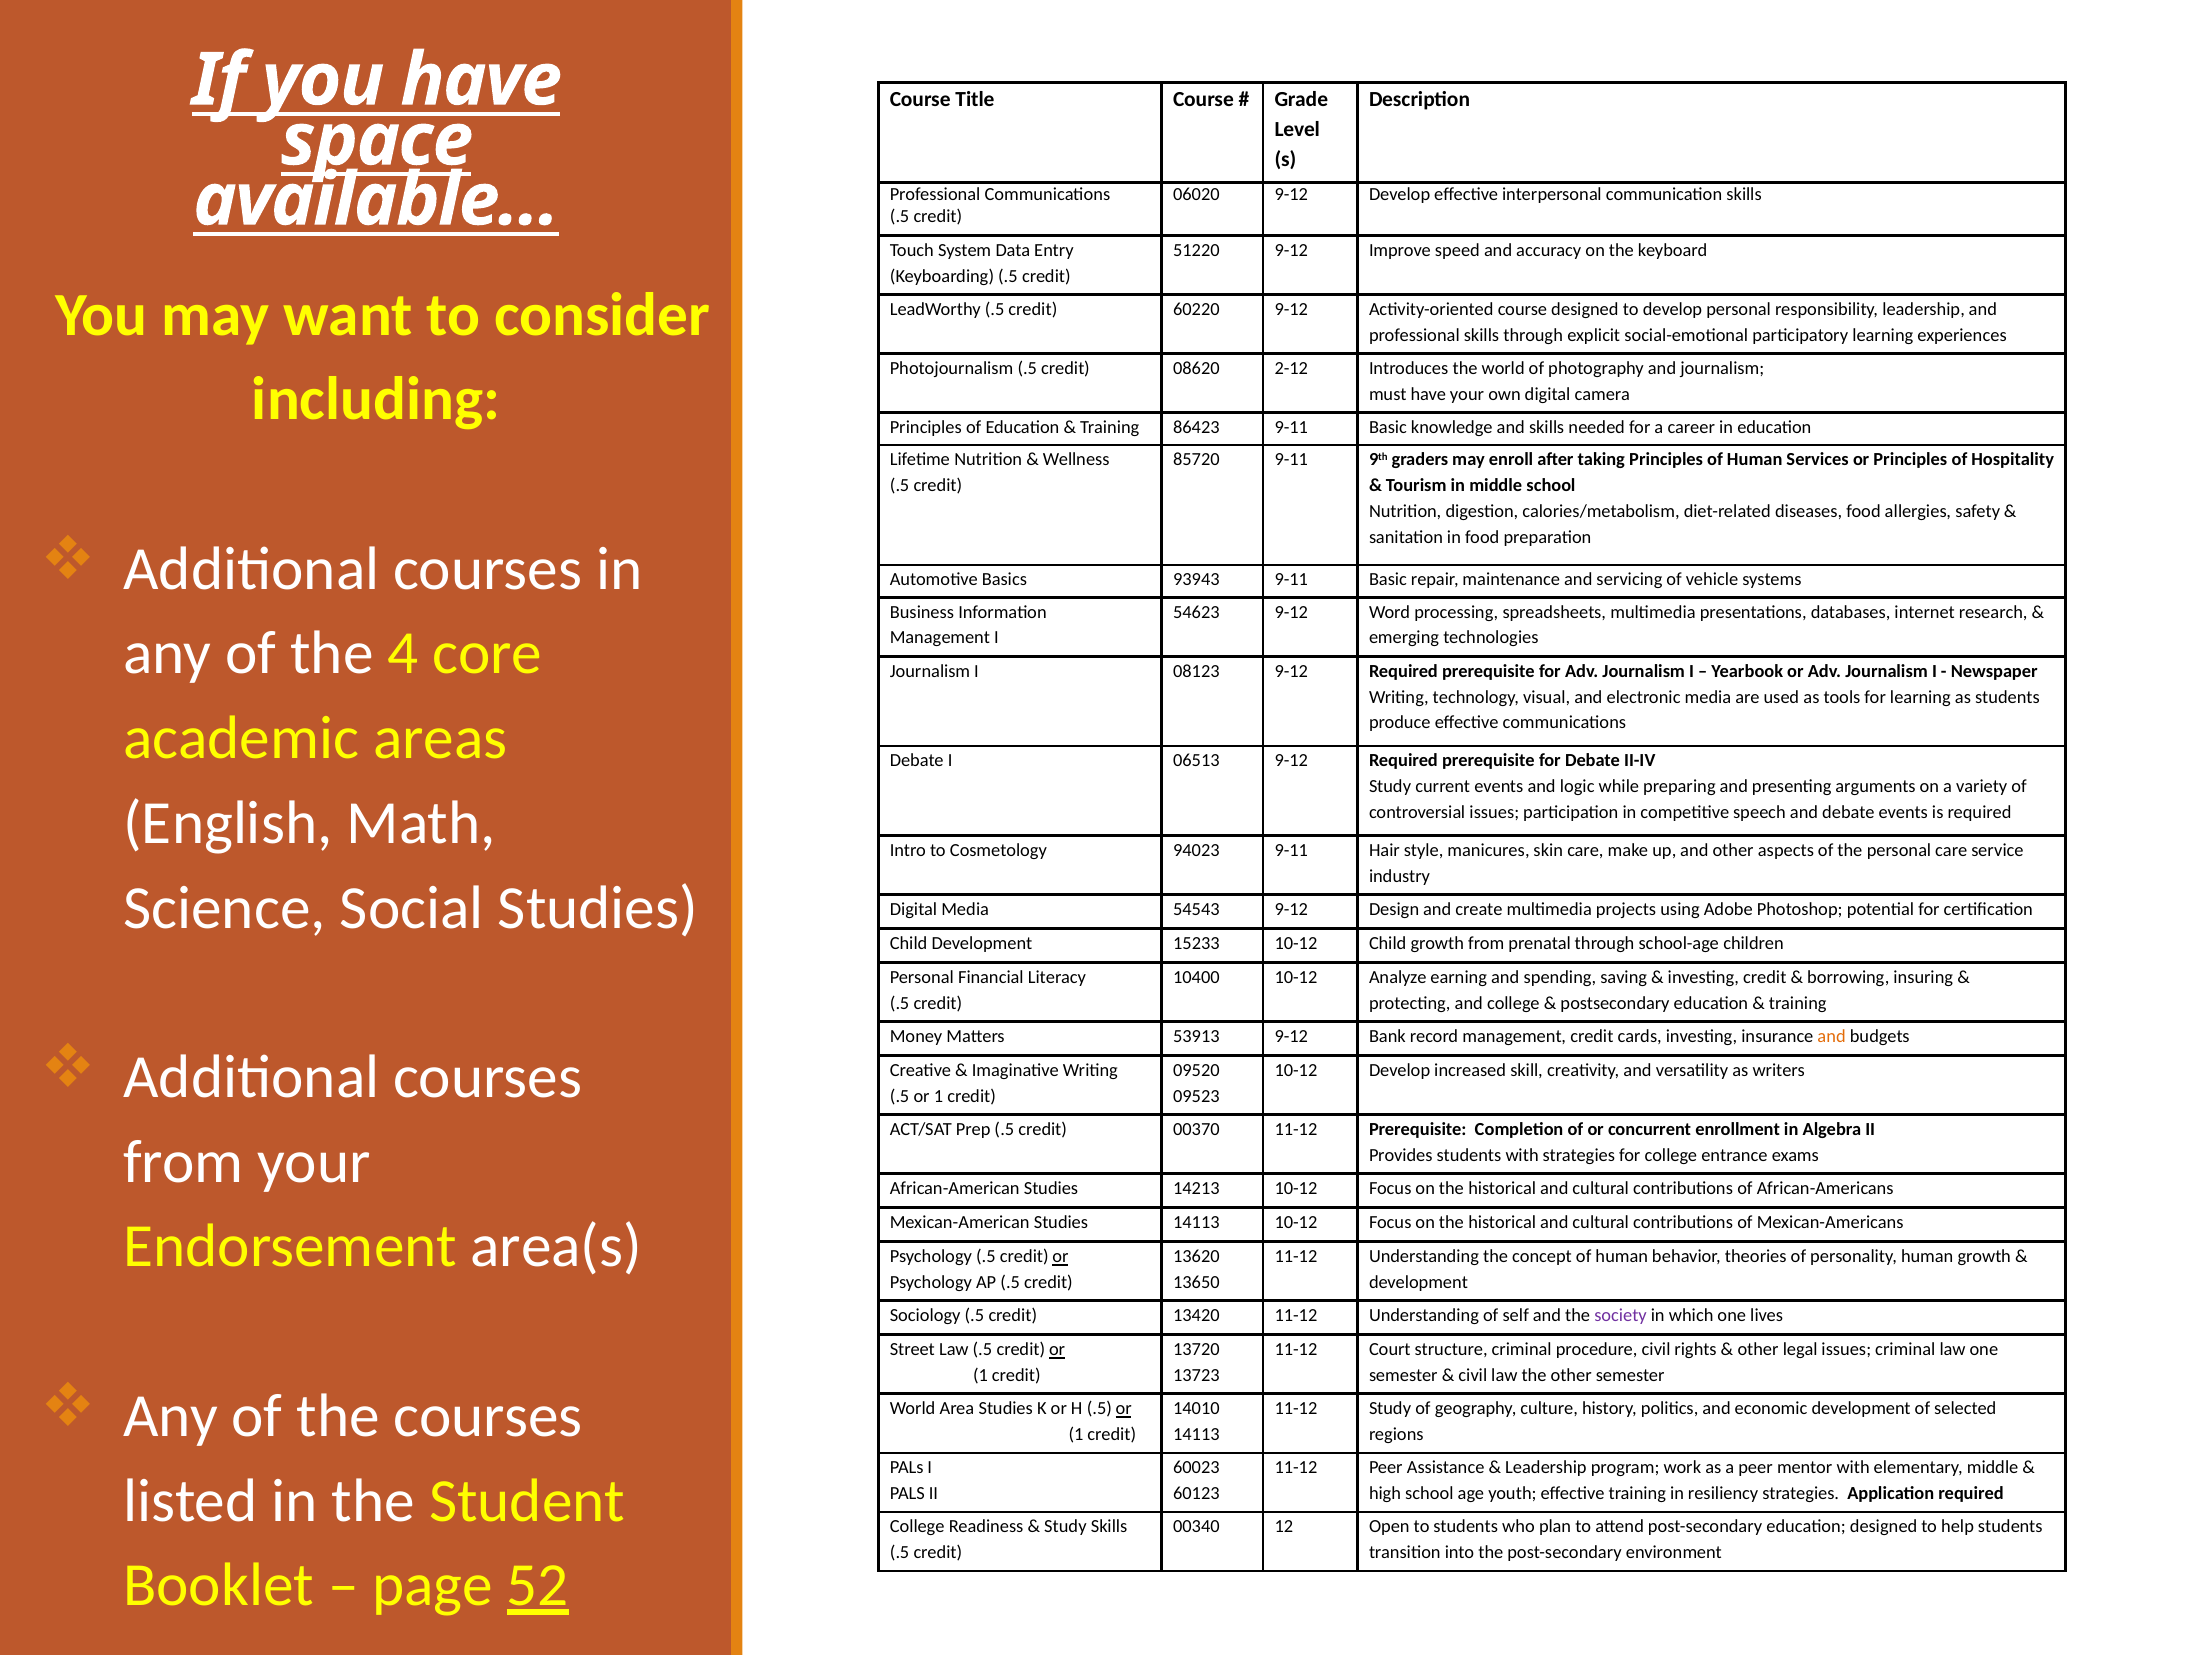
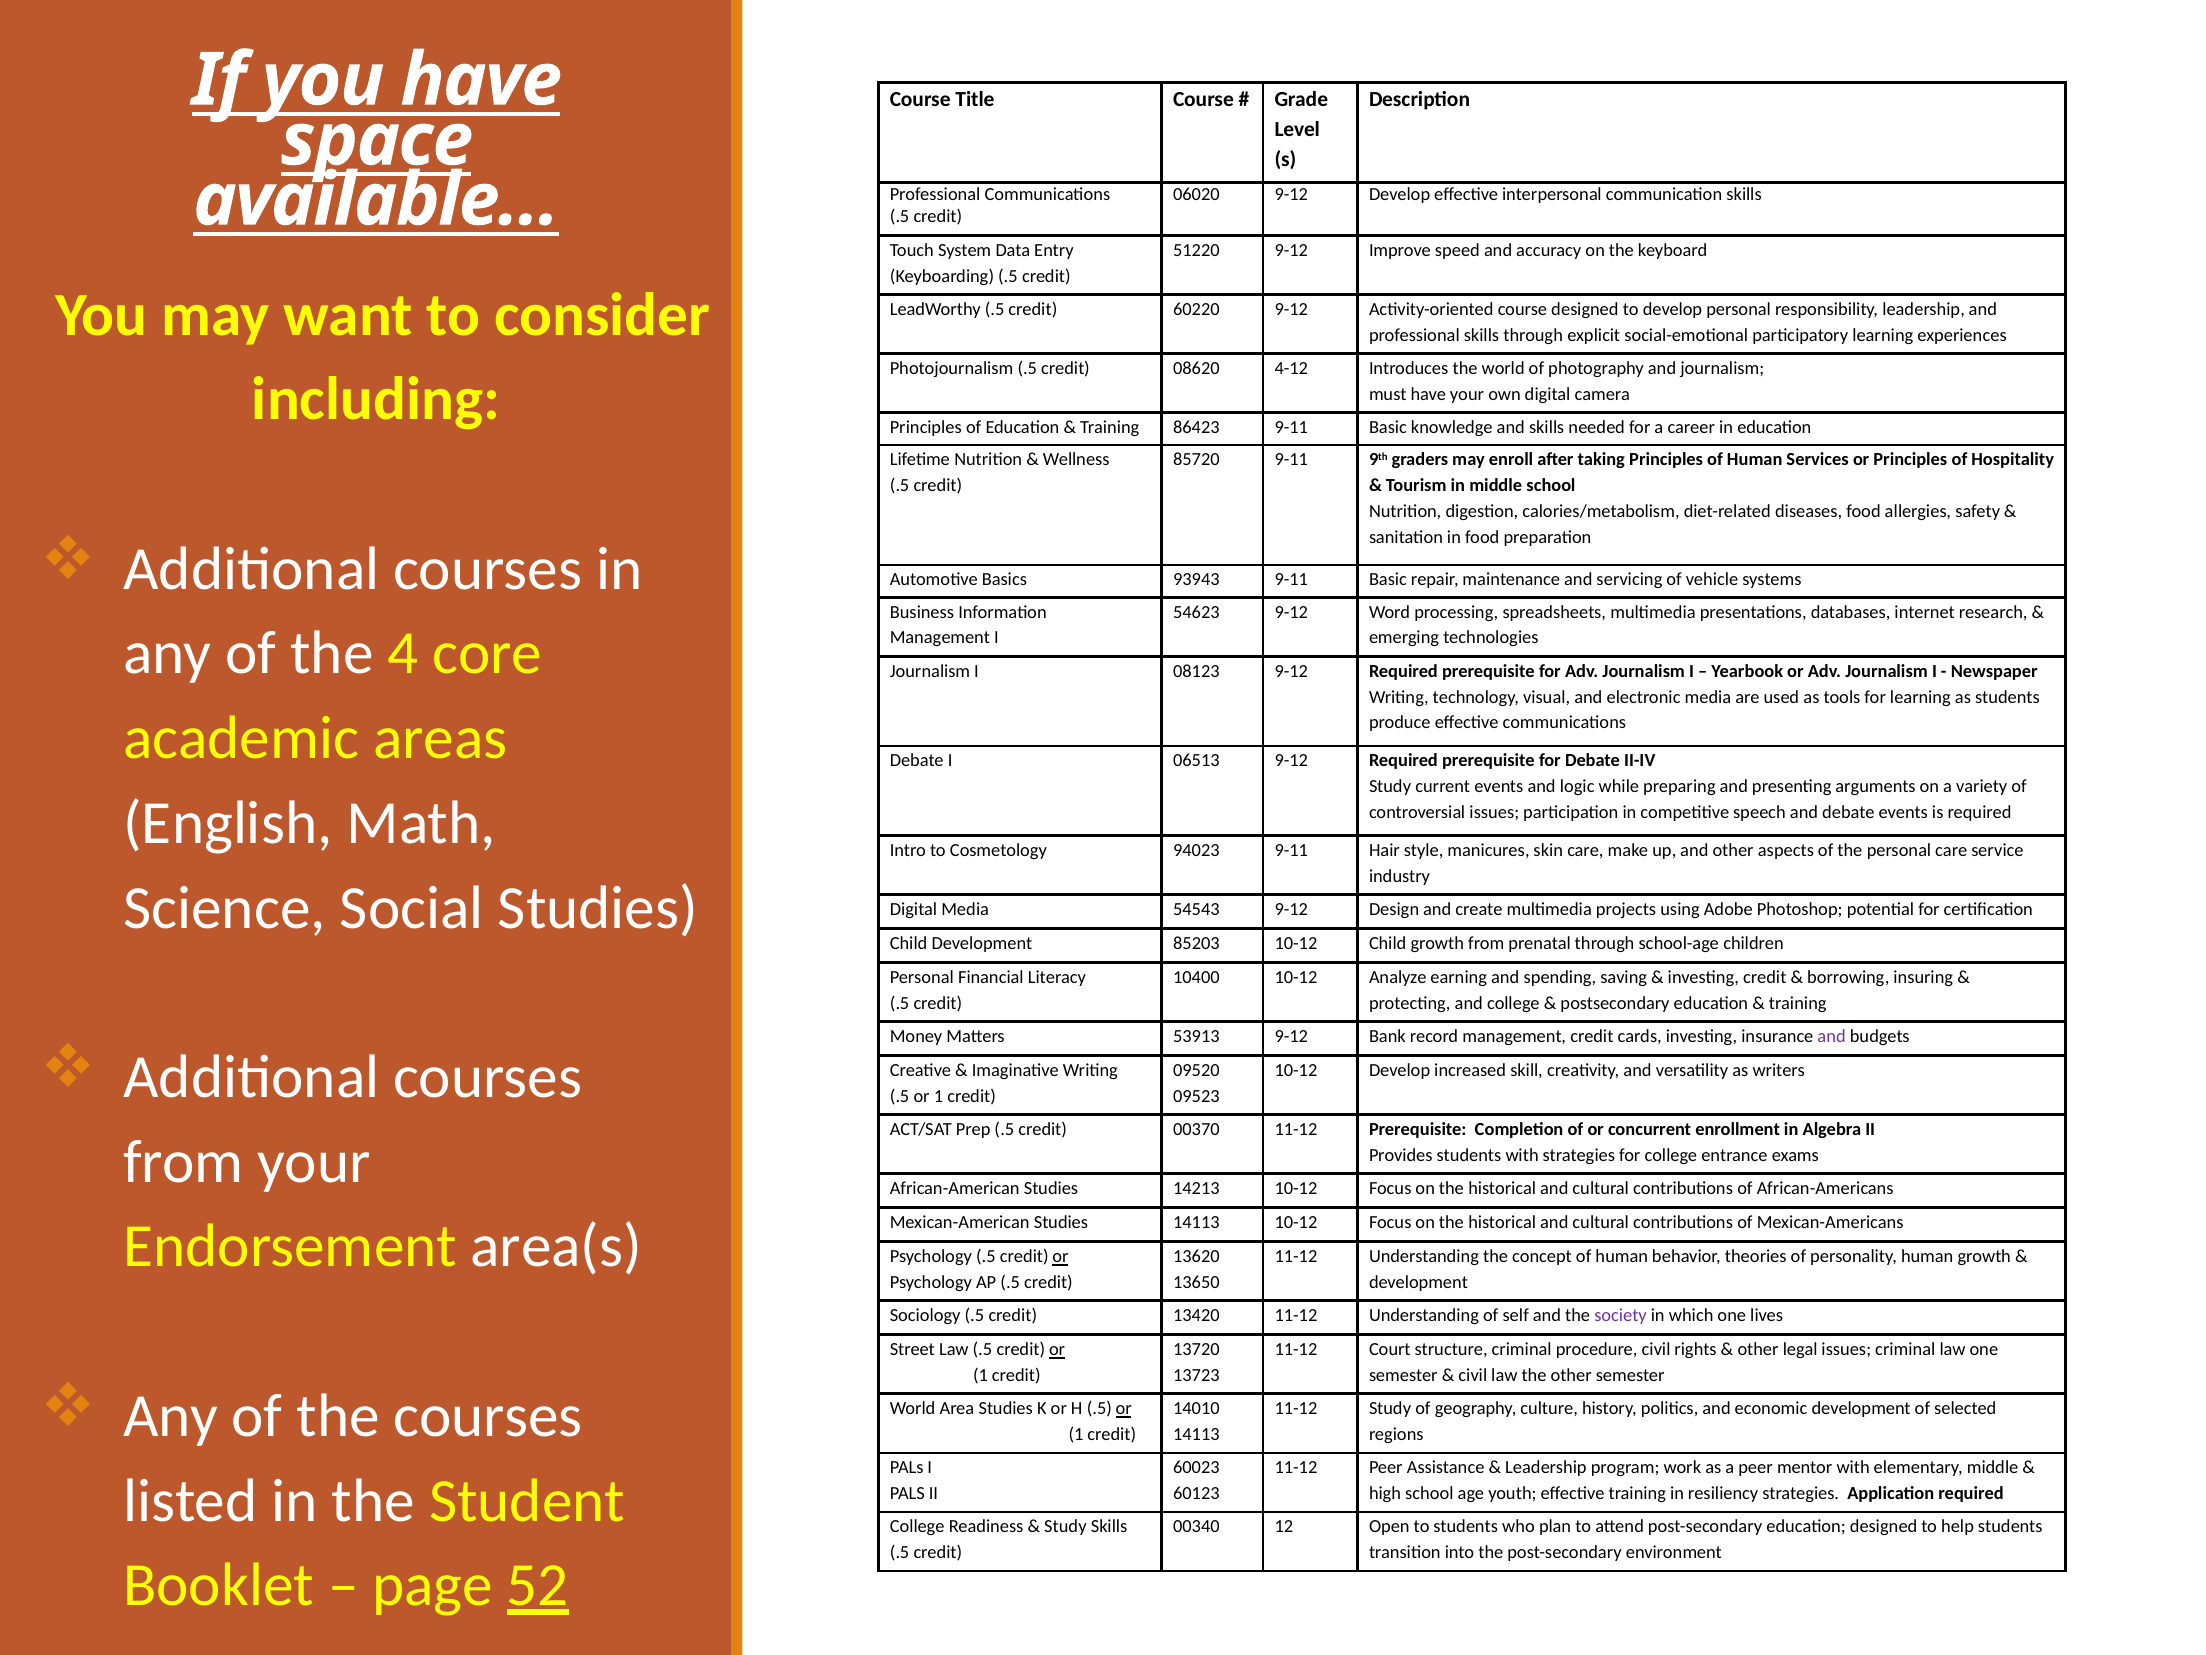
2-12: 2-12 -> 4-12 (1291, 368)
15233: 15233 -> 85203 (1196, 943)
and colour: orange -> purple (1832, 1036)
